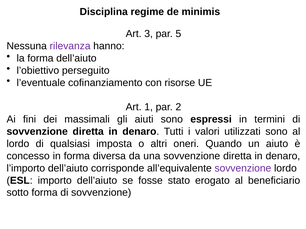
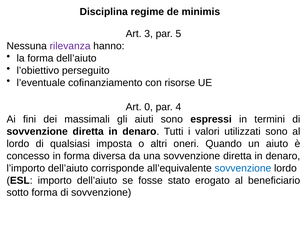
1: 1 -> 0 (149, 107)
2: 2 -> 4 (178, 107)
sovvenzione colour: purple -> blue (243, 169)
